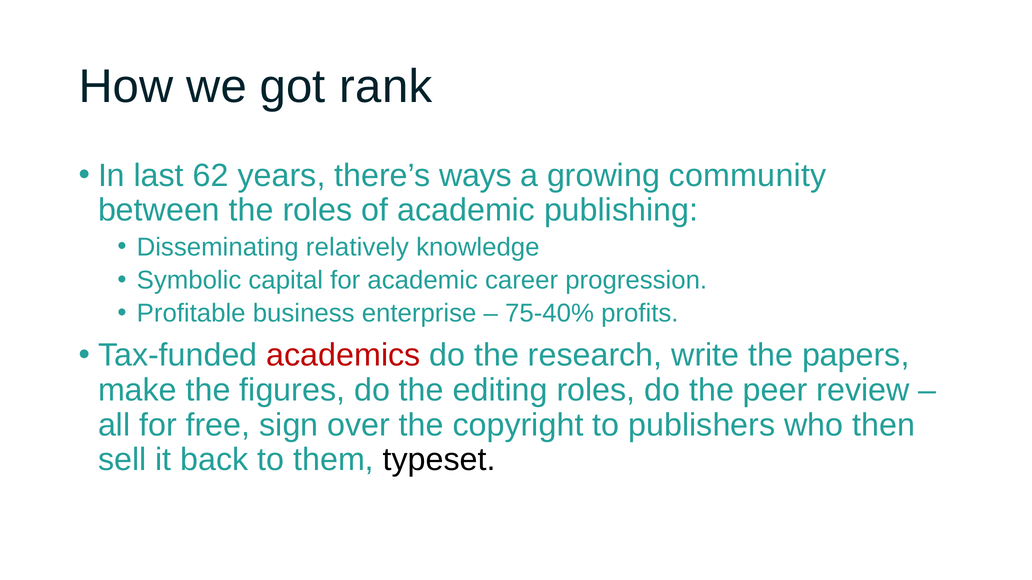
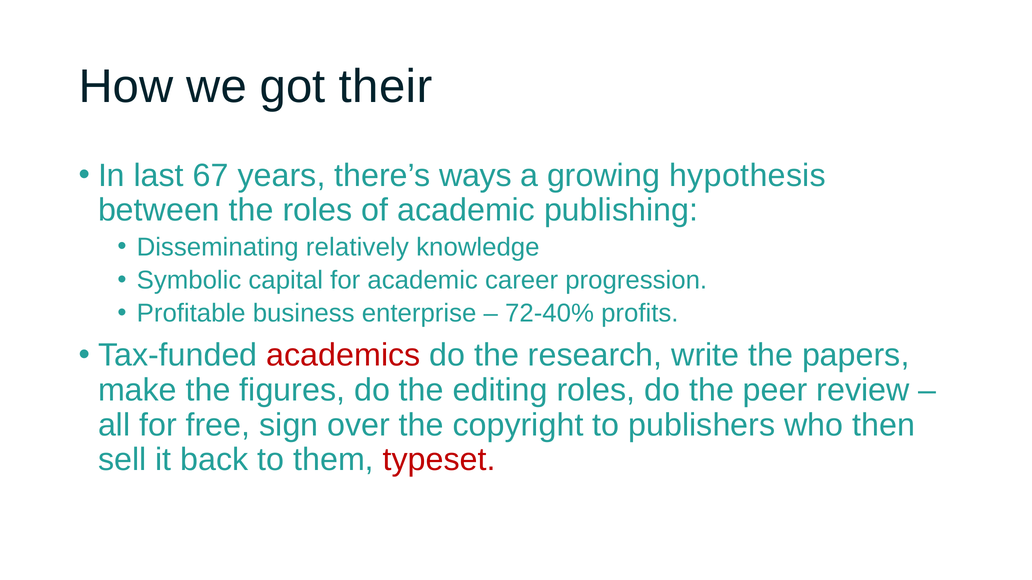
rank: rank -> their (386, 87)
62: 62 -> 67 (211, 176)
community: community -> hypothesis (748, 176)
75-40%: 75-40% -> 72-40% (550, 314)
typeset colour: black -> red (439, 460)
